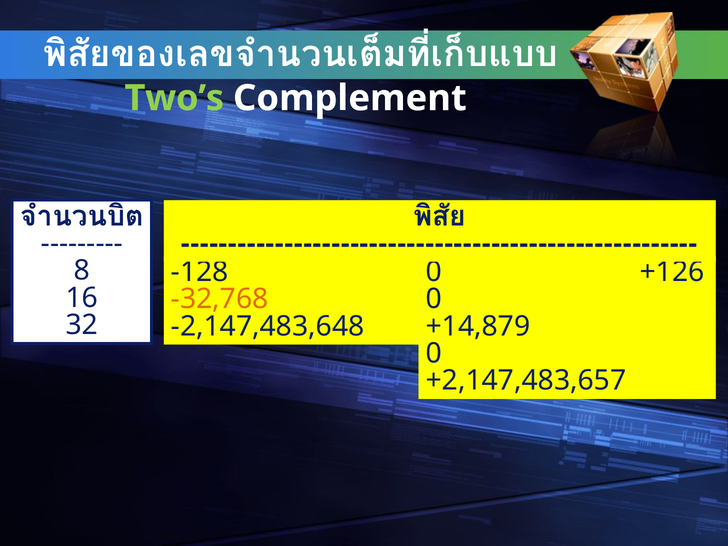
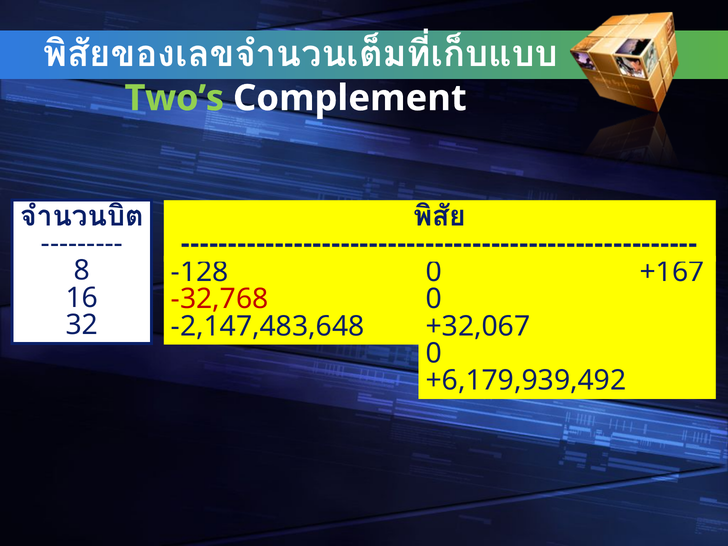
+126: +126 -> +167 (672, 272)
-32,768 colour: orange -> red (220, 299)
+14,879: +14,879 -> +32,067 (478, 326)
+2,147,483,657: +2,147,483,657 -> +6,179,939,492 (526, 381)
